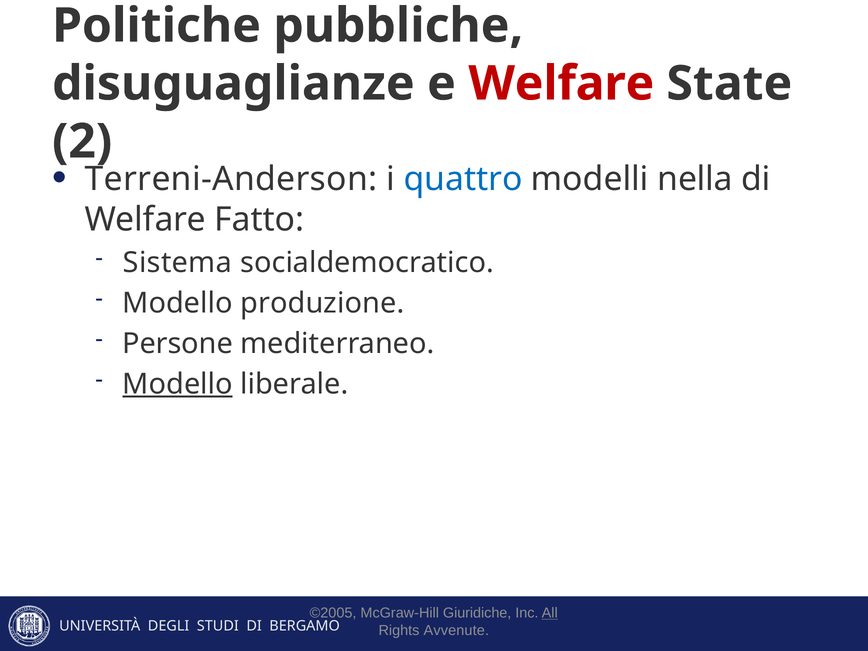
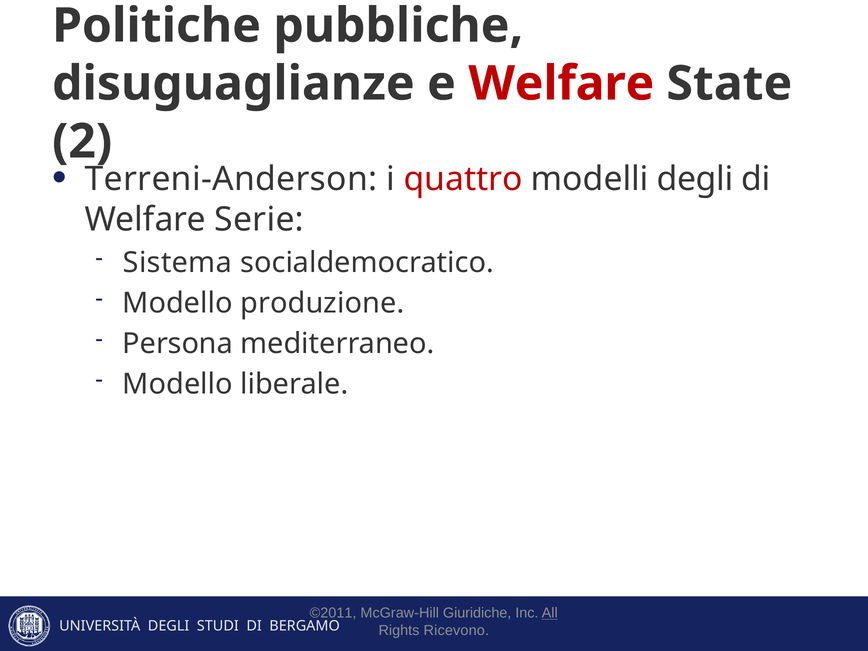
quattro colour: blue -> red (463, 179)
modelli nella: nella -> degli (695, 179)
Fatto: Fatto -> Serie (259, 219)
Persone: Persone -> Persona (178, 343)
Modello underline: present -> none (178, 384)
©2005: ©2005 -> ©2011 (333, 613)
Avvenute: Avvenute -> Ricevono (456, 630)
